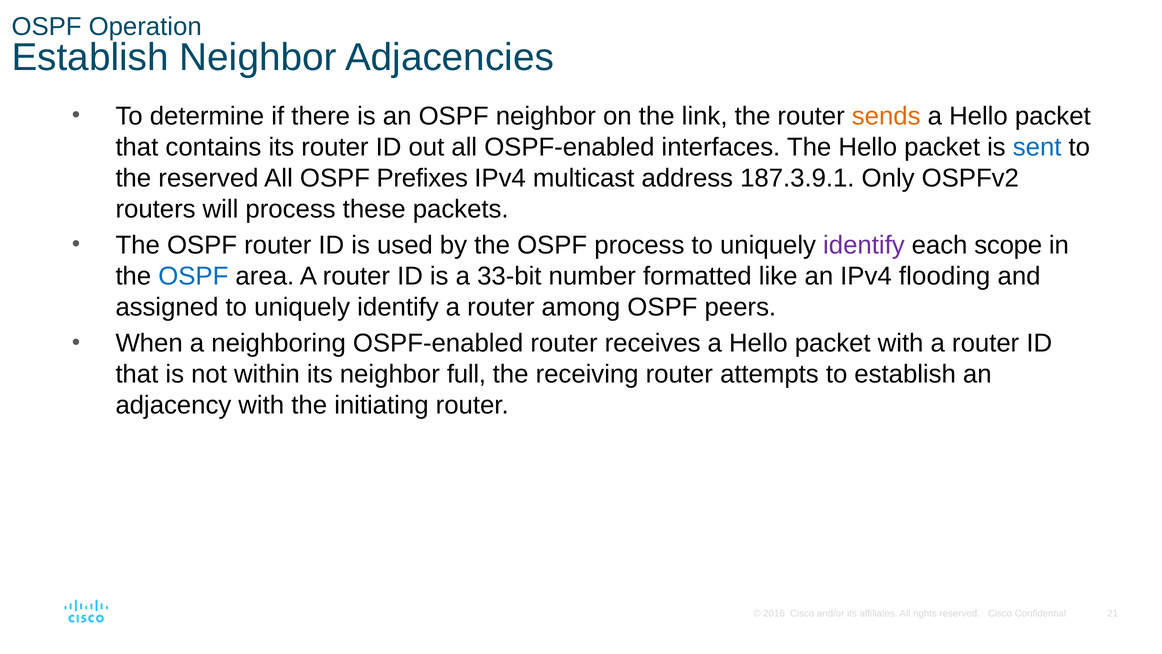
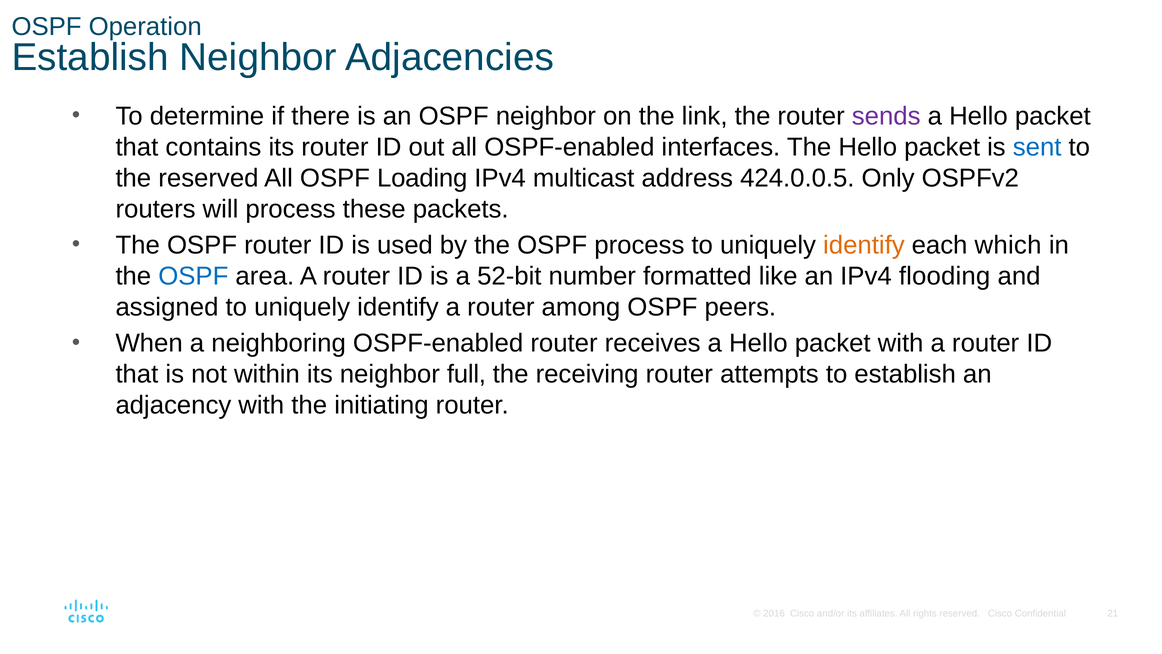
sends colour: orange -> purple (886, 116)
Prefixes: Prefixes -> Loading (422, 178)
187.3.9.1: 187.3.9.1 -> 424.0.0.5 (797, 178)
identify colour: purple -> orange (864, 245)
scope: scope -> which (1008, 245)
33-bit: 33-bit -> 52-bit (509, 276)
